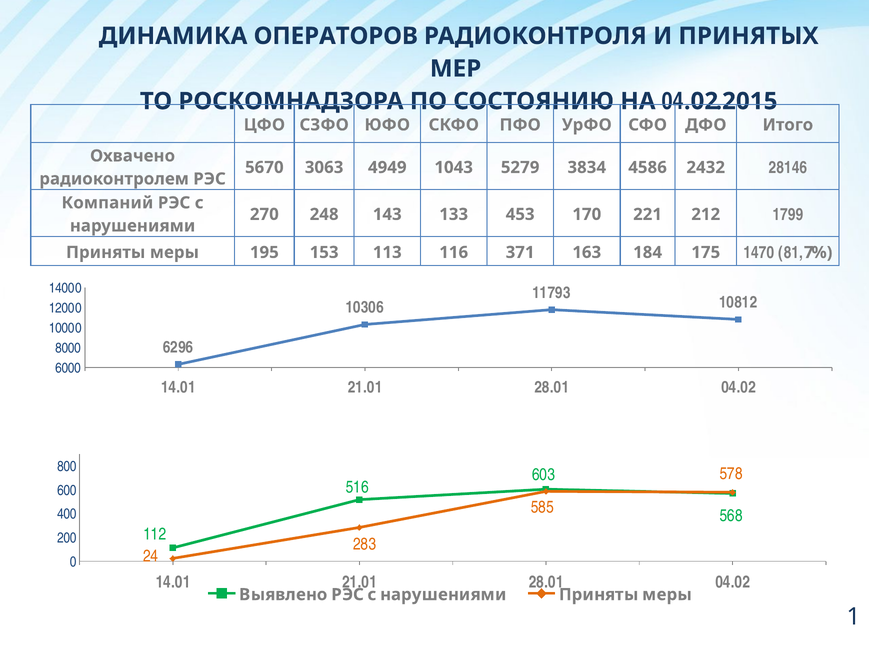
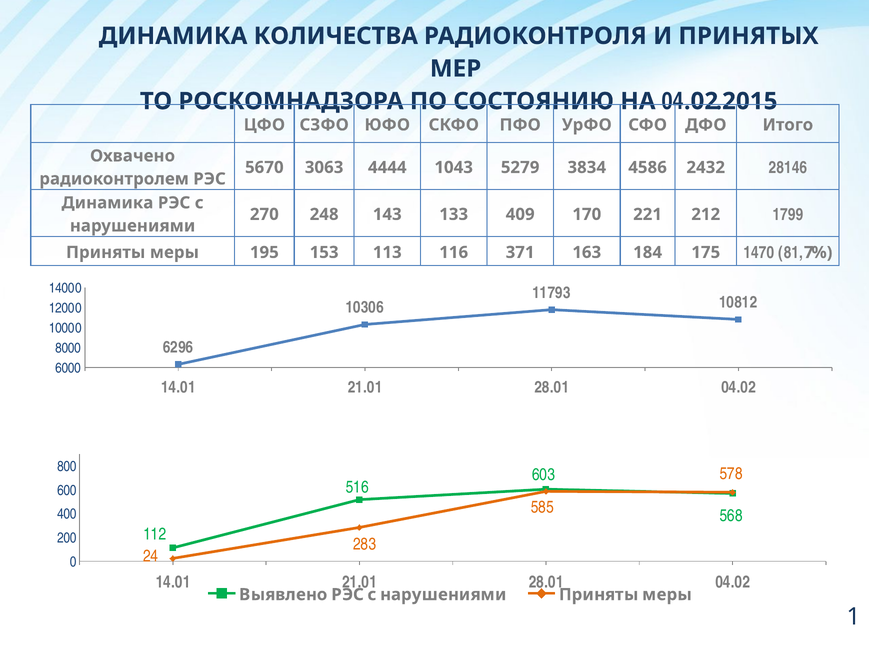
ОПЕРАТОРОВ: ОПЕРАТОРОВ -> КОЛИЧЕСТВА (336, 36)
4949: 4949 -> 4444 (387, 167)
Компаний: Компаний -> Динамика (107, 203)
453: 453 -> 409 (520, 214)
